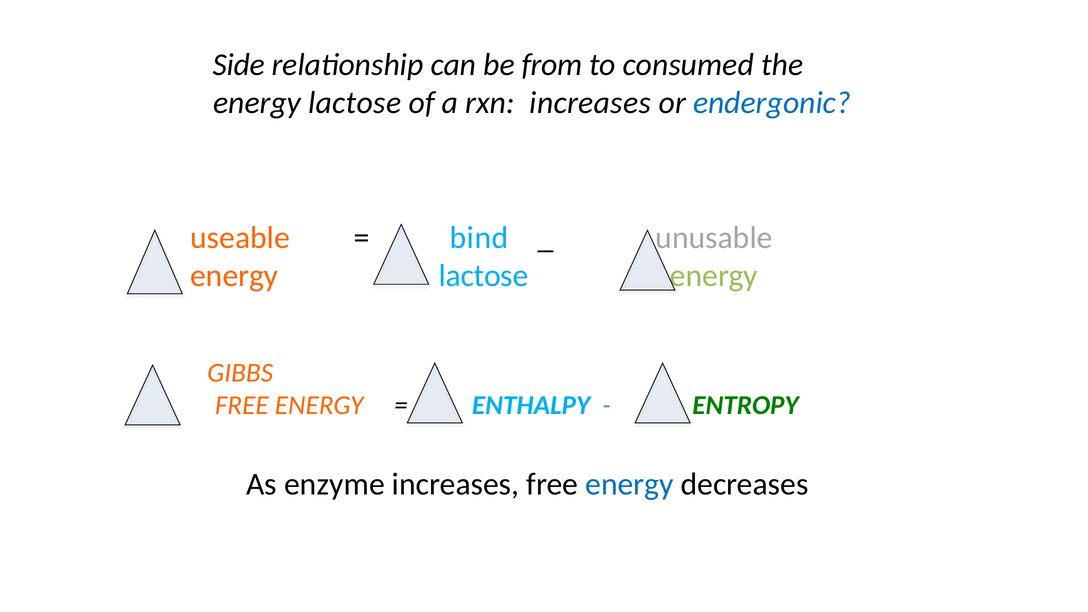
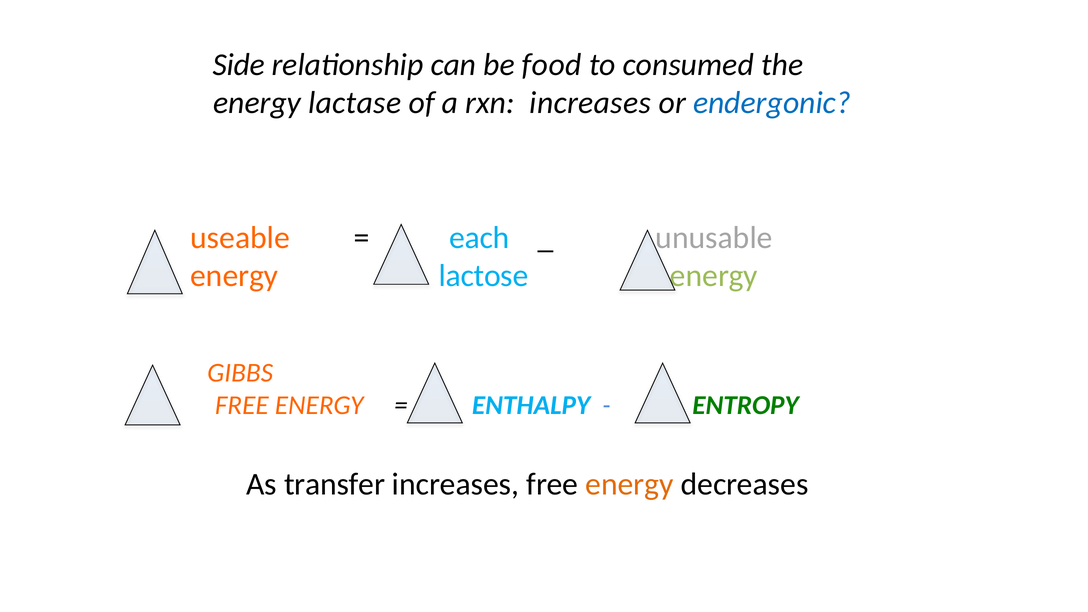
from: from -> food (552, 65)
lactose: lactose -> lactase (355, 103)
bind: bind -> each (479, 238)
enzyme: enzyme -> transfer (335, 484)
energy colour: blue -> orange (630, 484)
